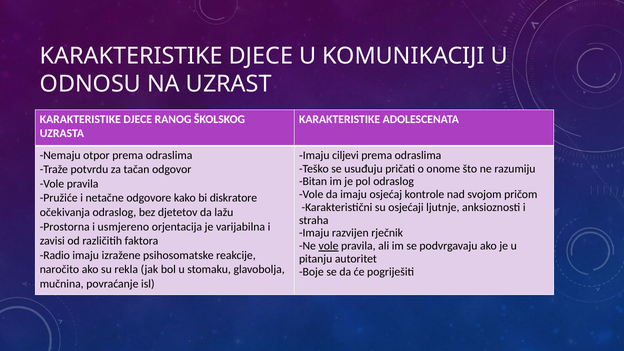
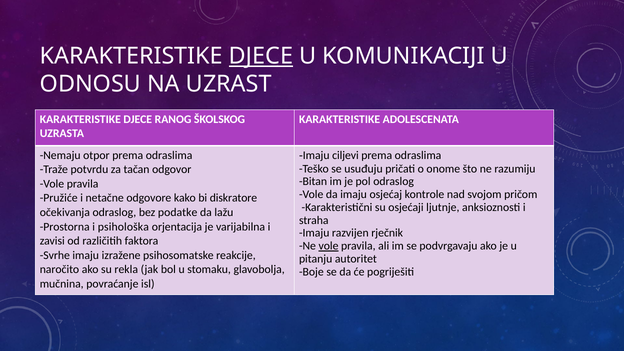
DJECE underline: none -> present (261, 56)
djetetov: djetetov -> podatke (178, 212)
usmjereno: usmjereno -> psihološka (123, 227)
Radio: Radio -> Svrhe (55, 255)
